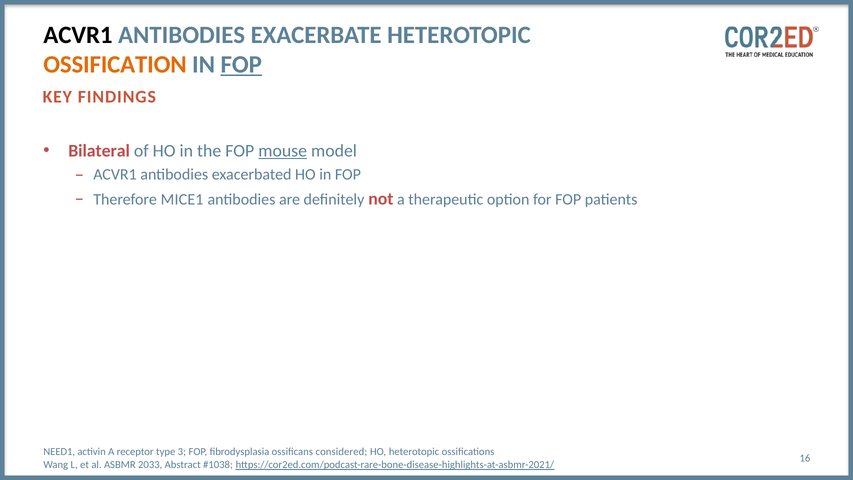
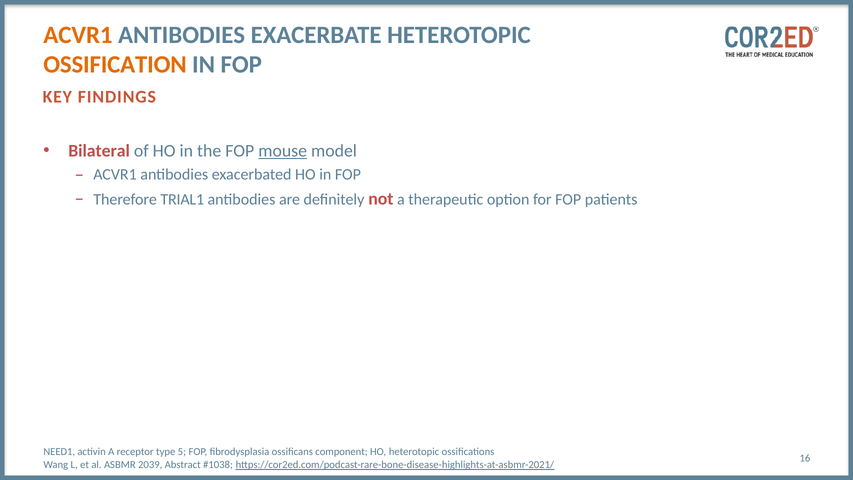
ACVR1 colour: black -> orange (78, 35)
FOP underline: present -> none (241, 65)
MICE1: MICE1 -> TRIAL1 (182, 199)
3: 3 -> 5 (182, 452)
considered: considered -> component (341, 452)
2033: 2033 -> 2039 (150, 465)
